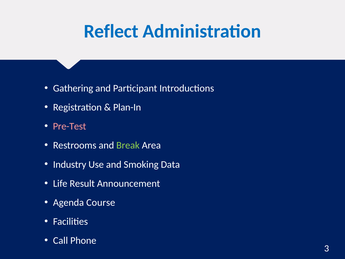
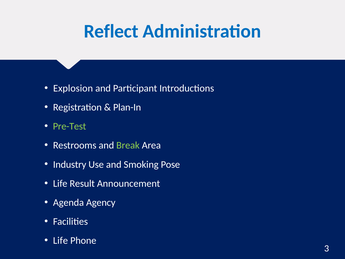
Gathering: Gathering -> Explosion (73, 88)
Pre-Test colour: pink -> light green (70, 126)
Data: Data -> Pose (170, 164)
Course: Course -> Agency (101, 202)
Call: Call -> Life (60, 240)
